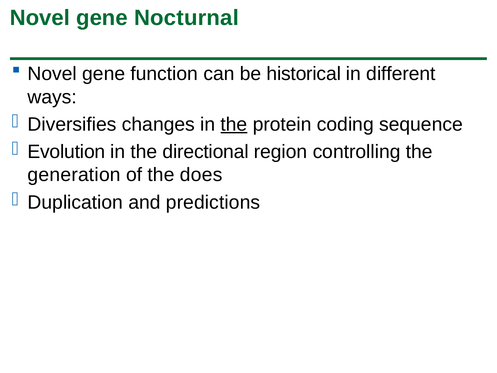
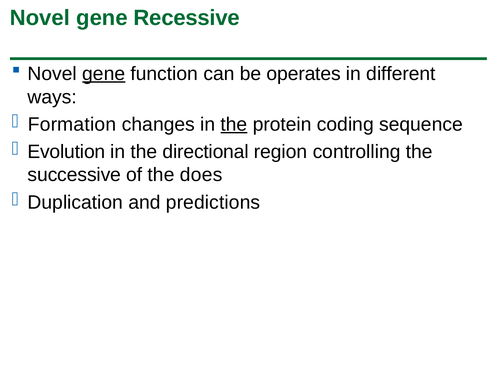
Nocturnal: Nocturnal -> Recessive (187, 18)
gene underline: none -> present (104, 74)
historical: historical -> operates (304, 74)
Diversifies: Diversifies -> Formation (72, 124)
generation: generation -> successive (74, 175)
